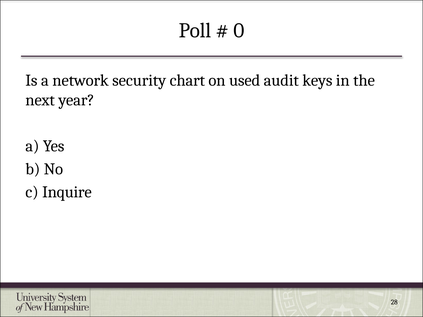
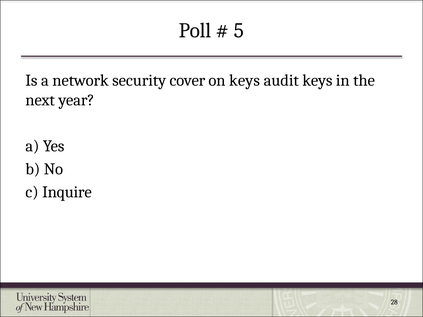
0: 0 -> 5 (239, 31)
chart: chart -> cover (187, 81)
on used: used -> keys (245, 81)
